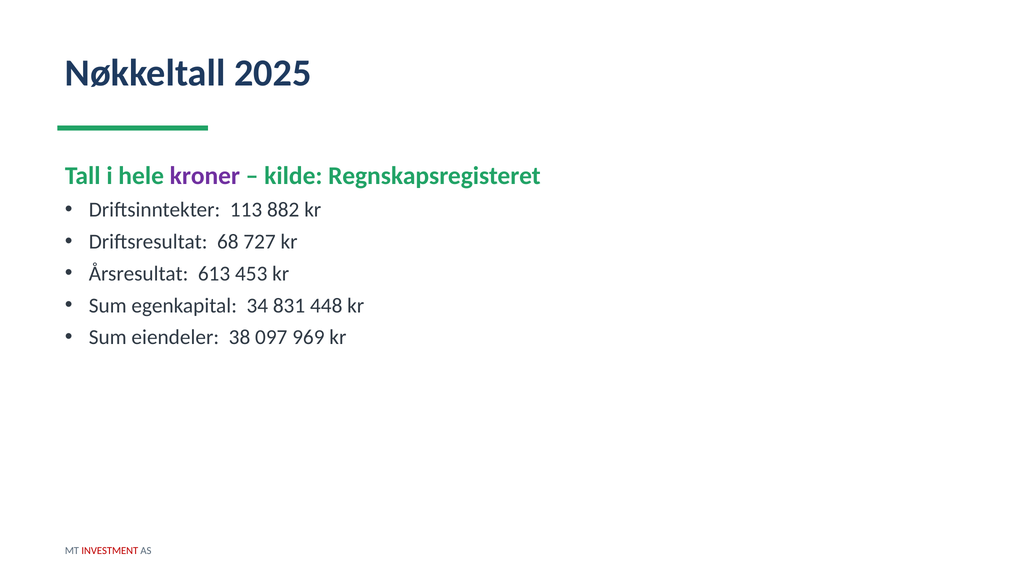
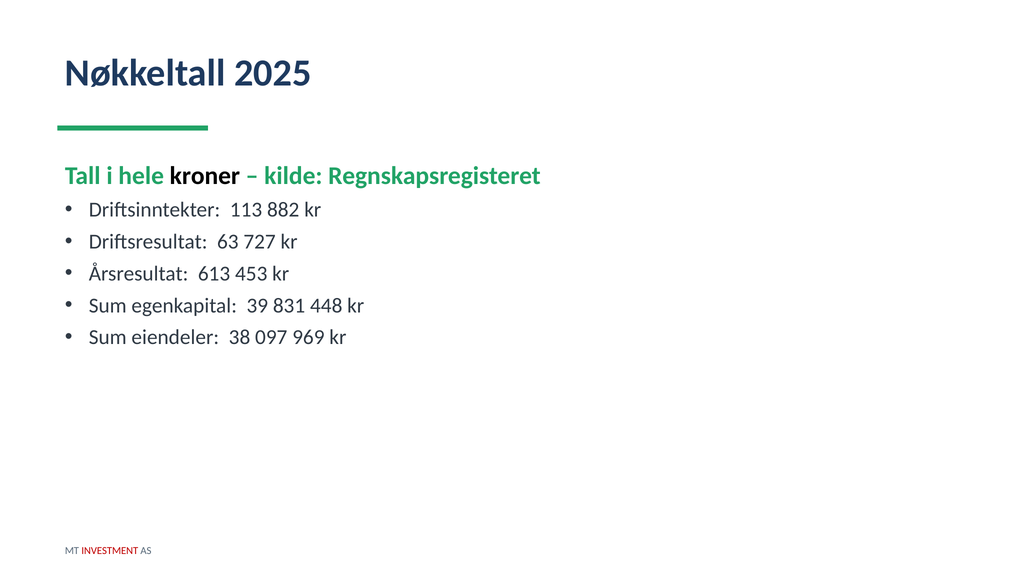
kroner colour: purple -> black (205, 176)
68: 68 -> 63 (228, 242)
34: 34 -> 39 (257, 305)
